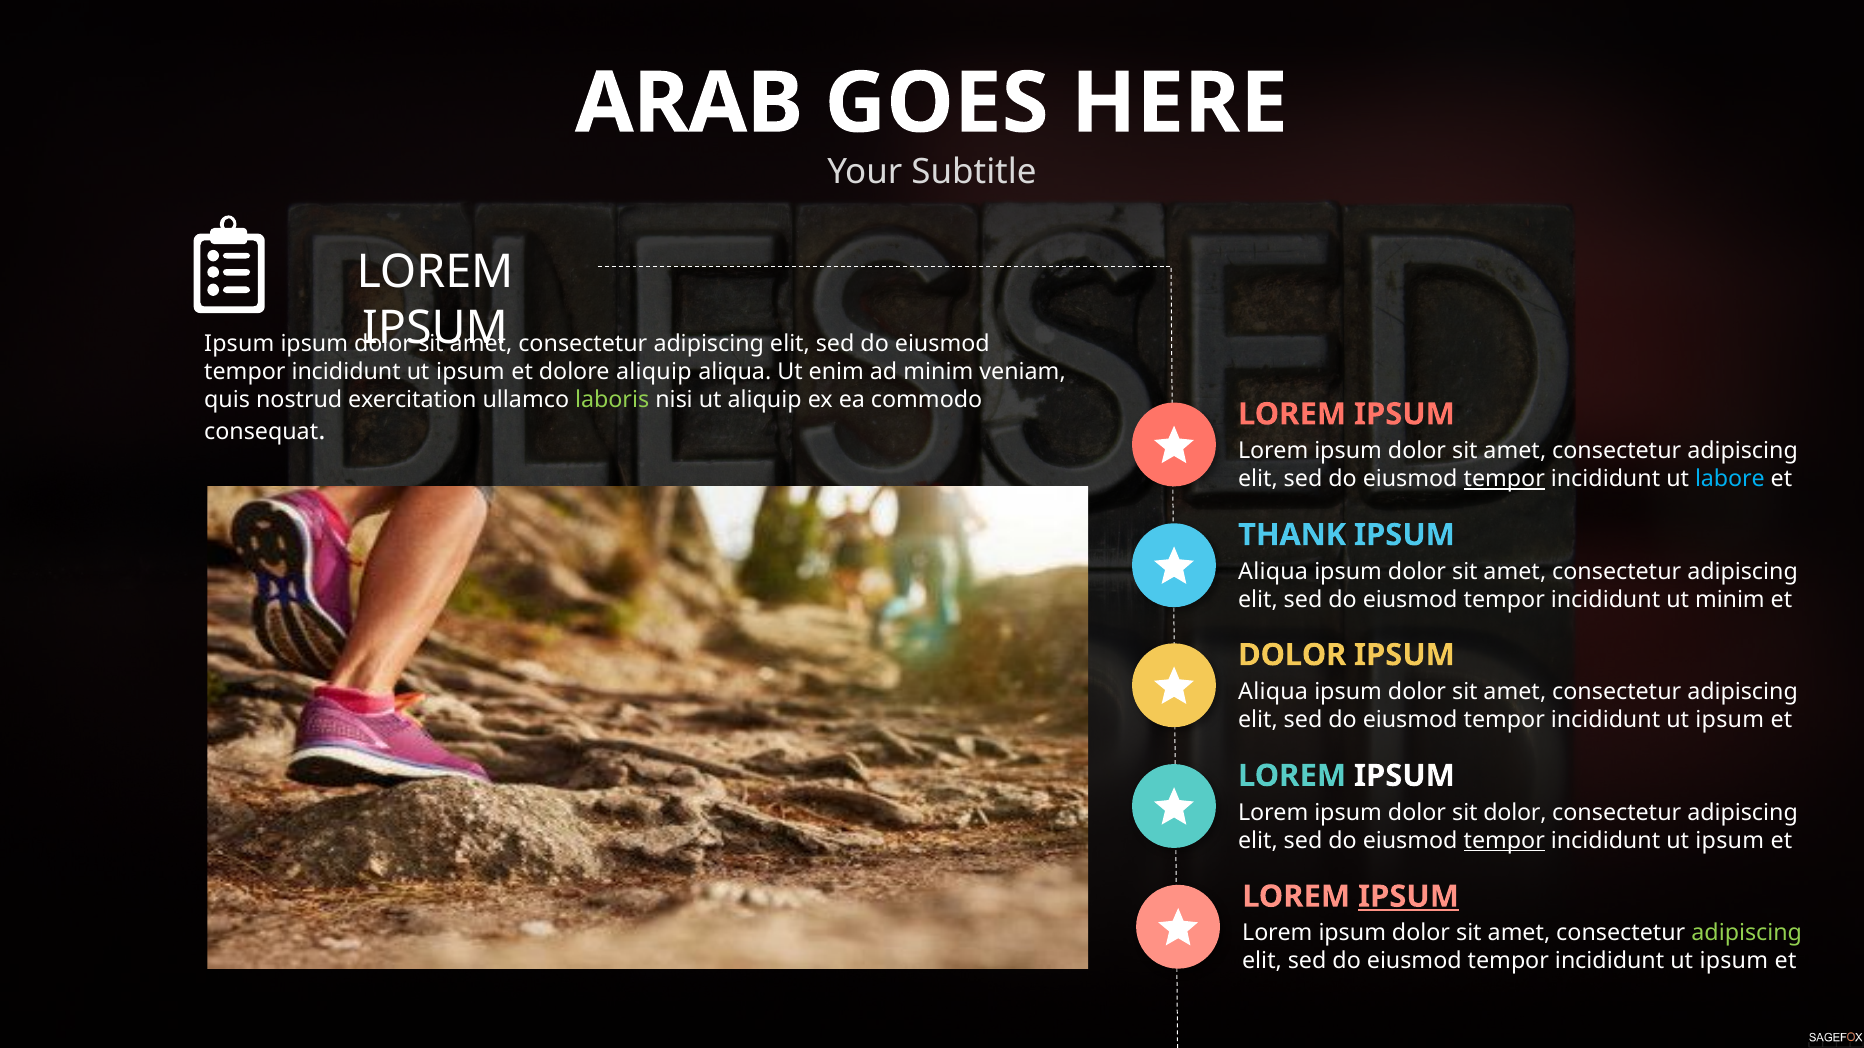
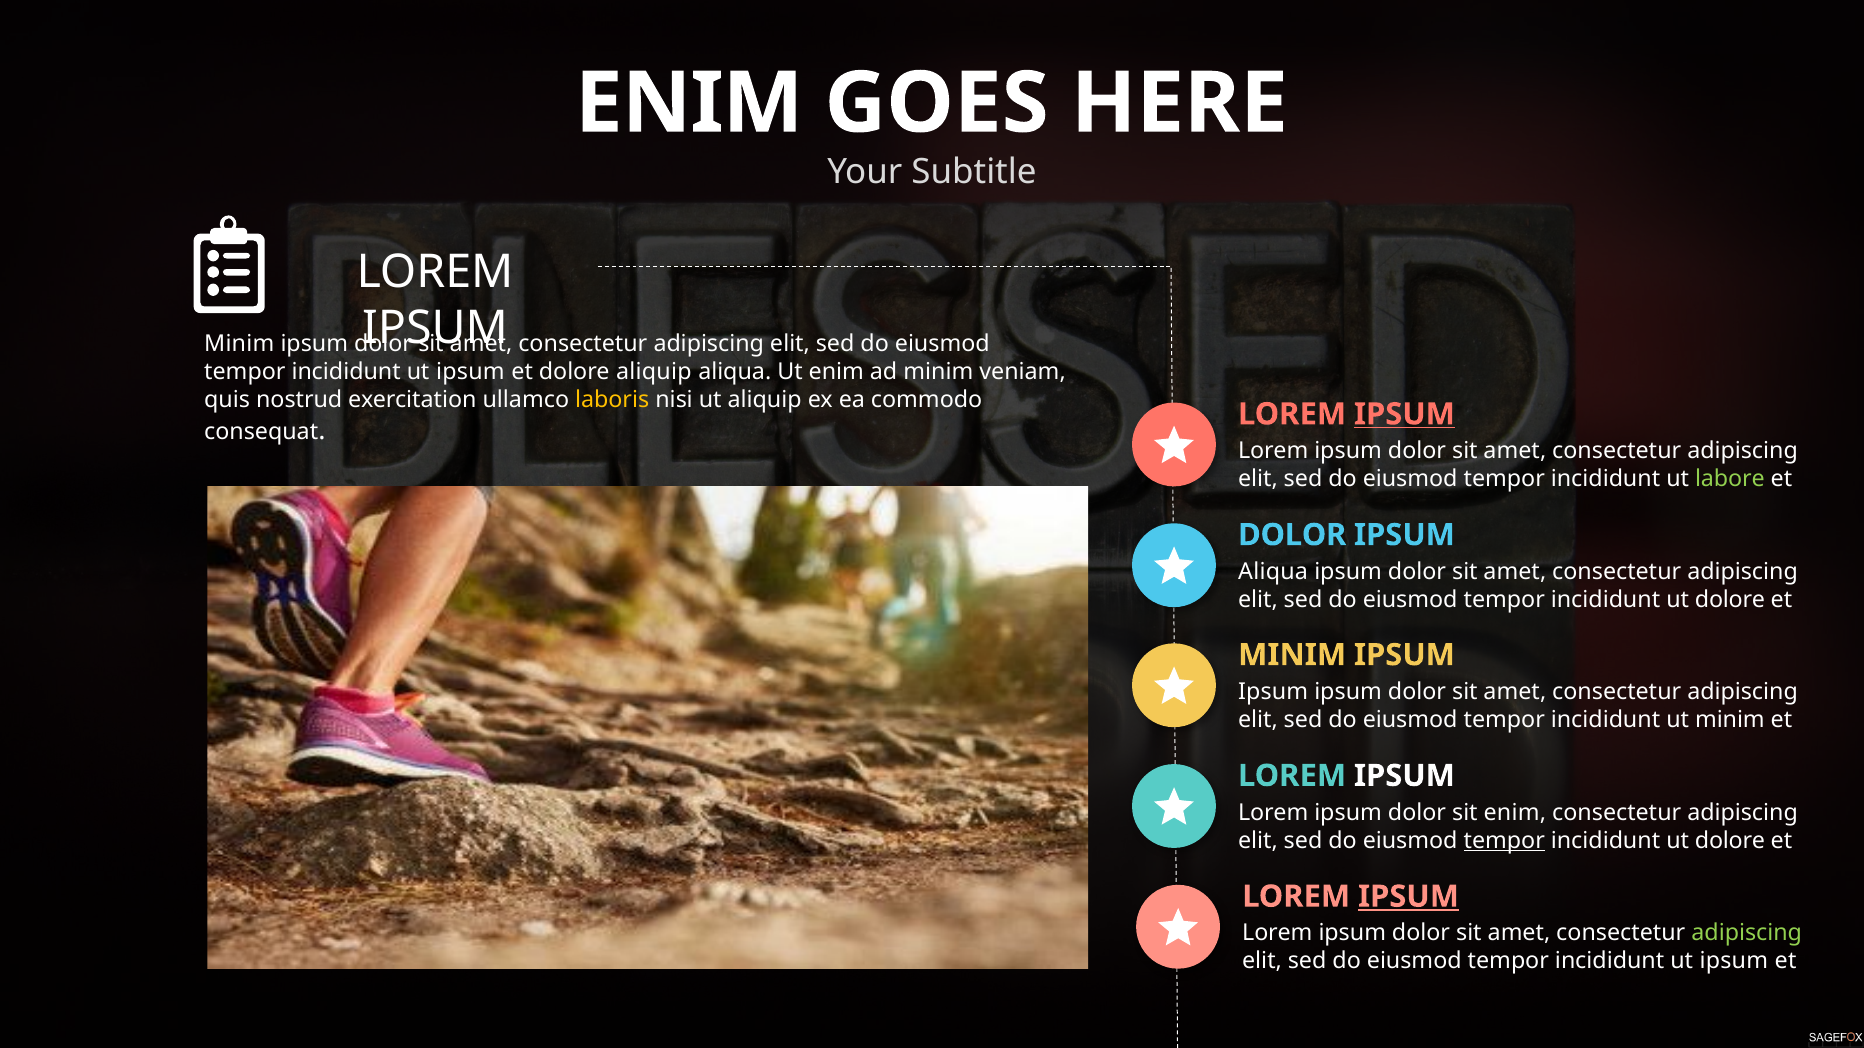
ARAB: ARAB -> ENIM (689, 104)
Ipsum: Ipsum -> Minim (239, 344)
laboris colour: light green -> yellow (612, 400)
IPSUM underline: none -> present (1404, 414)
tempor underline: present -> none (1504, 479)
labore colour: light blue -> light green (1730, 479)
THANK: THANK -> DOLOR (1292, 535)
minim: minim -> dolore (1730, 600)
DOLOR: DOLOR -> MINIM (1292, 655)
Aliqua: Aliqua -> Ipsum (1273, 692)
ipsum: ipsum -> minim (1730, 720)
sit dolor: dolor -> enim (1515, 813)
ipsum: ipsum -> dolore (1730, 841)
